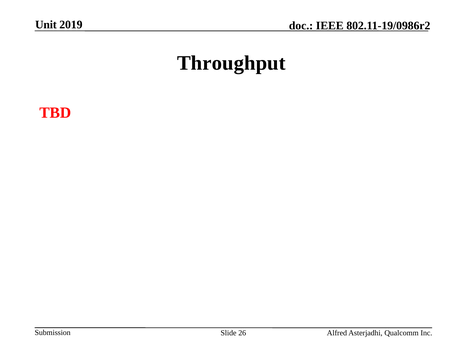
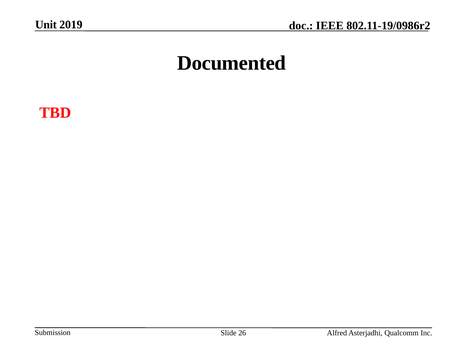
Throughput: Throughput -> Documented (232, 63)
